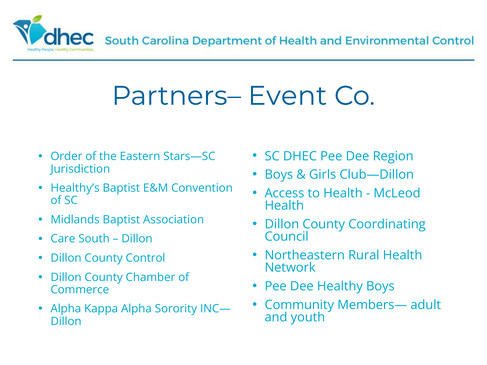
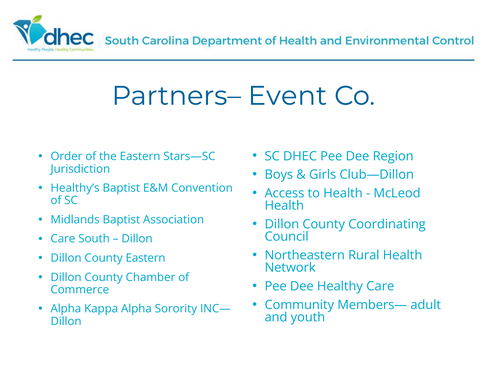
County Control: Control -> Eastern (146, 258)
Healthy Boys: Boys -> Care (380, 286)
